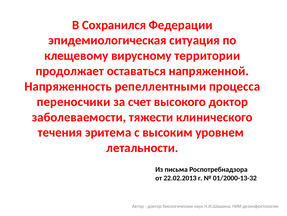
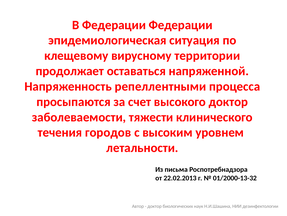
В Сохранился: Сохранился -> Федерации (114, 25)
переносчики: переносчики -> просыпаются (74, 101)
эритема: эритема -> городов (108, 132)
